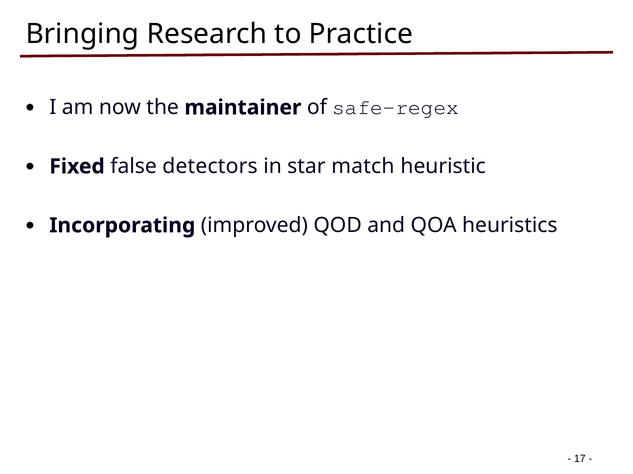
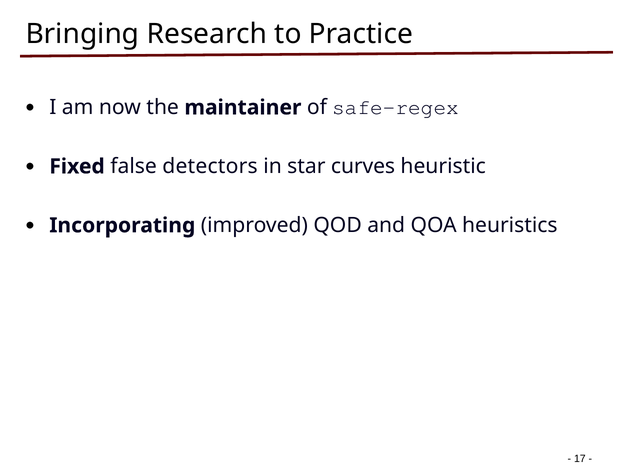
match: match -> curves (363, 167)
